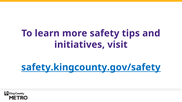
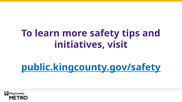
safety.kingcounty.gov/safety: safety.kingcounty.gov/safety -> public.kingcounty.gov/safety (91, 68)
